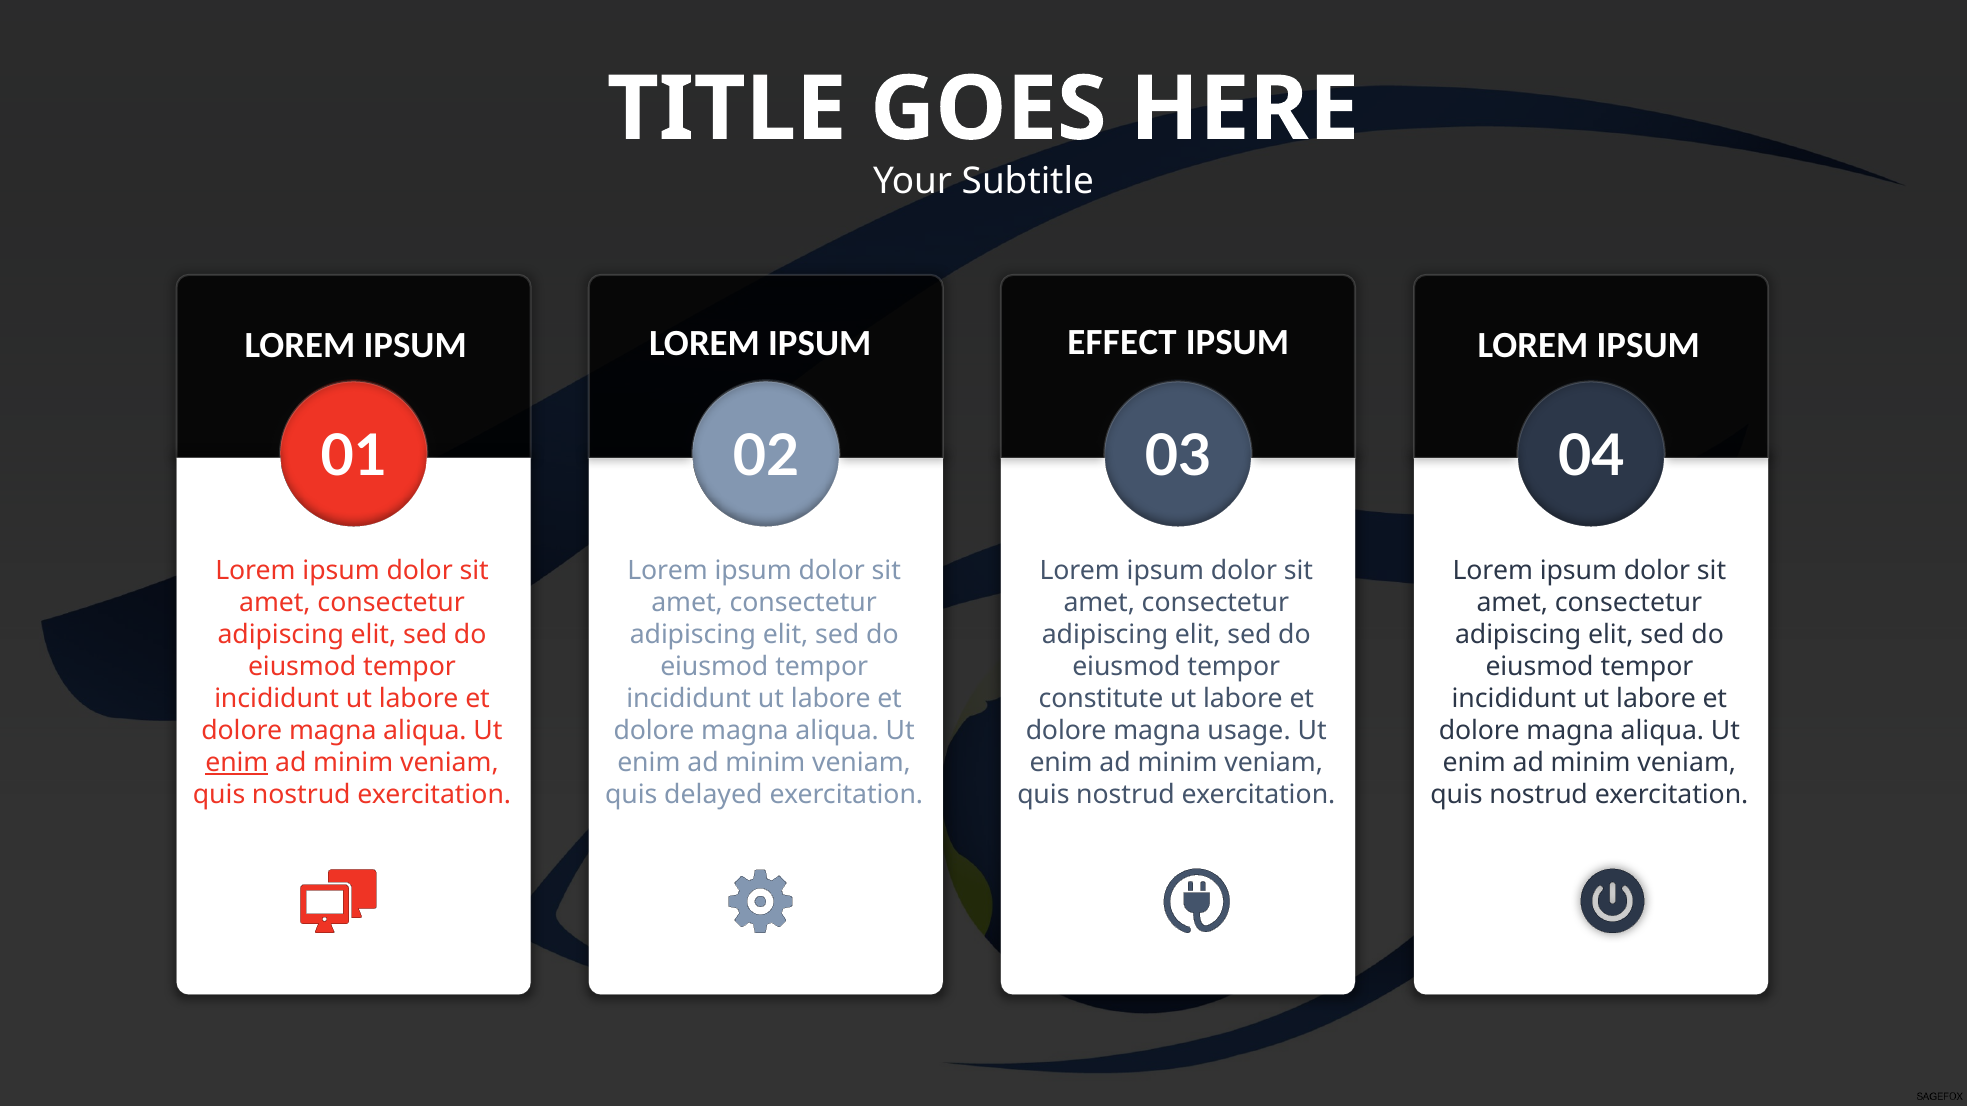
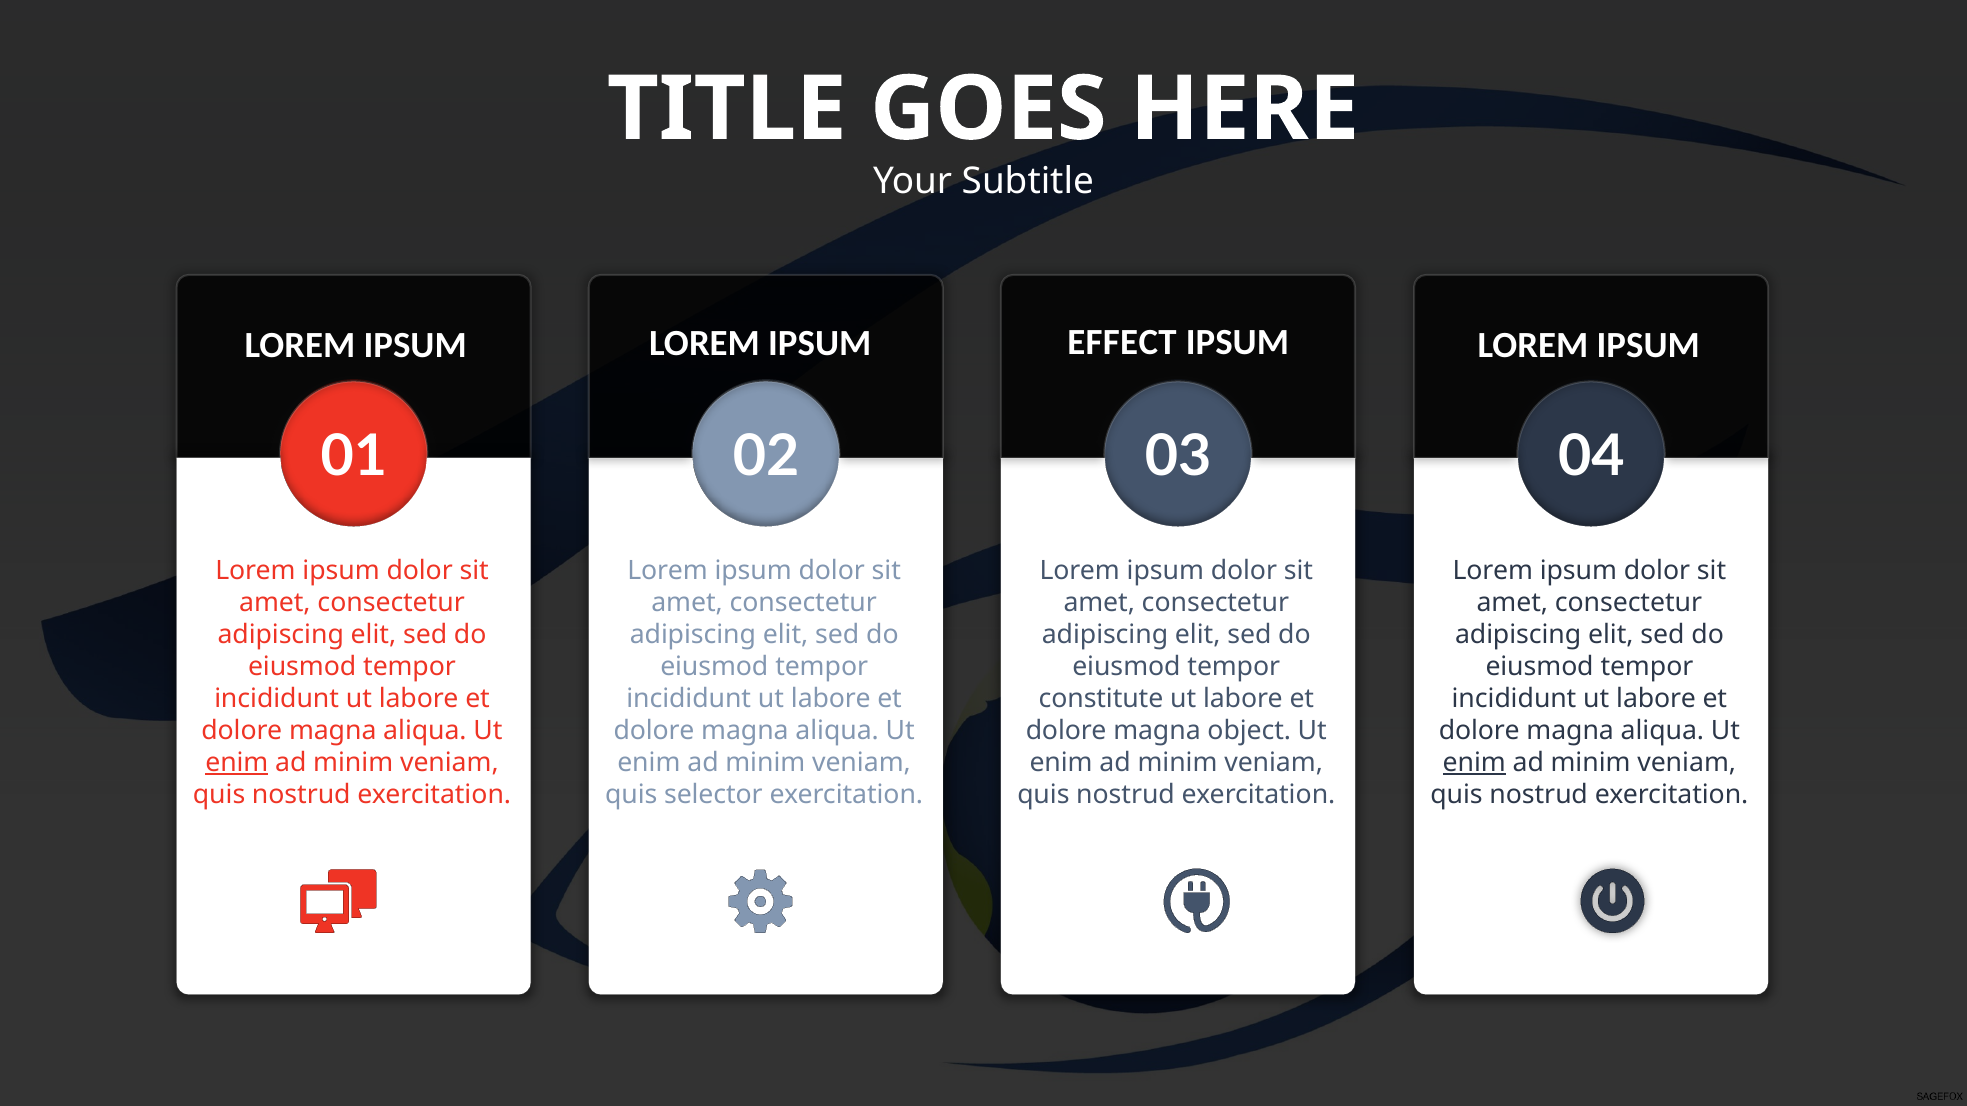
usage: usage -> object (1249, 731)
enim underline: none -> present (1474, 763)
delayed: delayed -> selector (713, 795)
